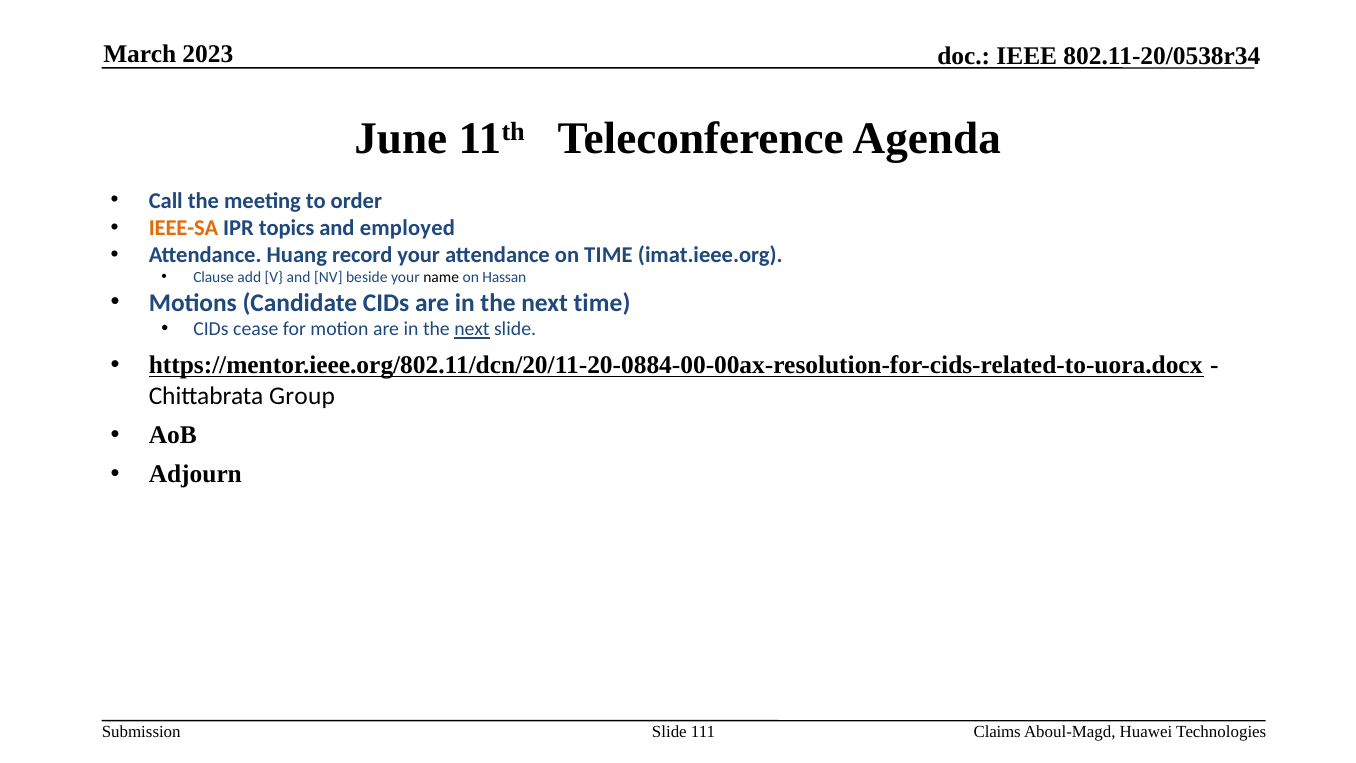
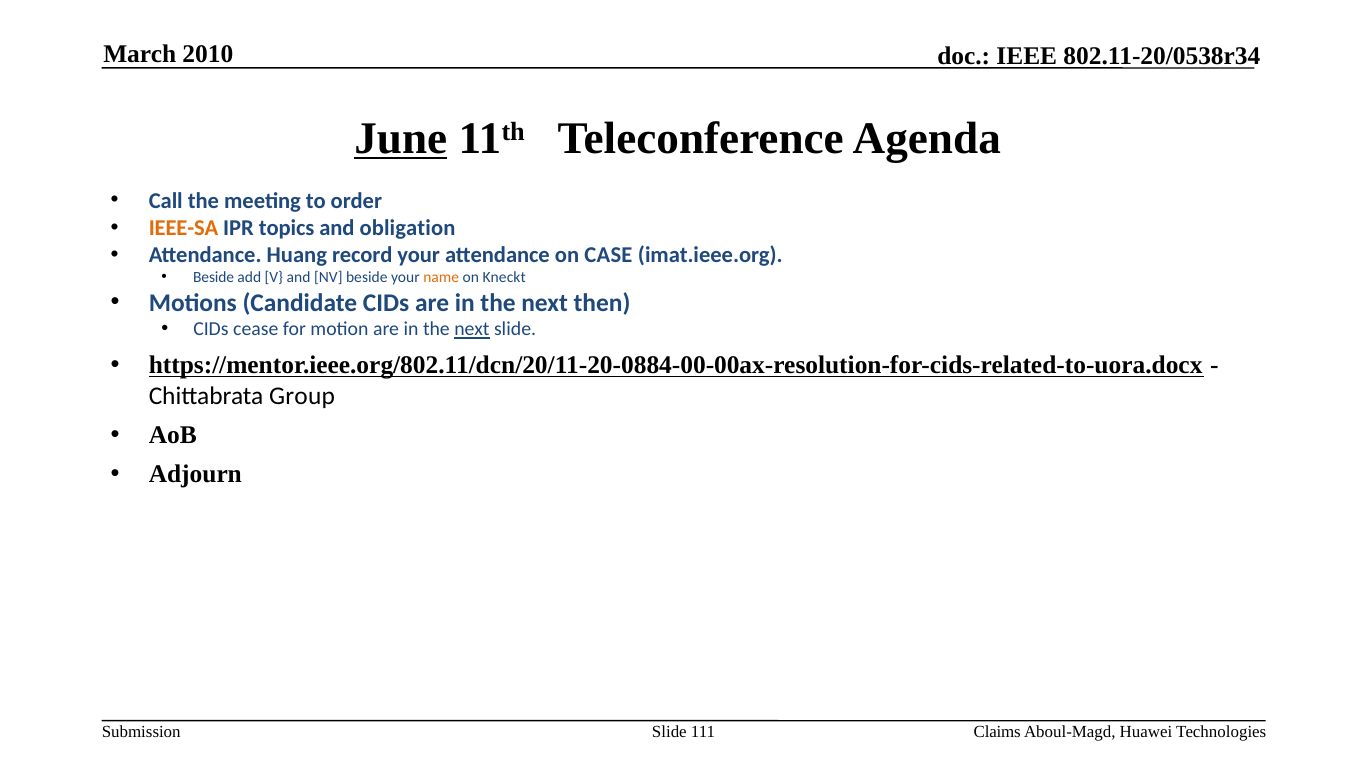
2023: 2023 -> 2010 (208, 54)
June underline: none -> present (401, 139)
employed: employed -> obligation (407, 228)
on TIME: TIME -> CASE (608, 255)
Clause: Clause -> Beside (214, 277)
name colour: black -> orange (441, 277)
Hassan: Hassan -> Kneckt (504, 277)
next time: time -> then (602, 303)
